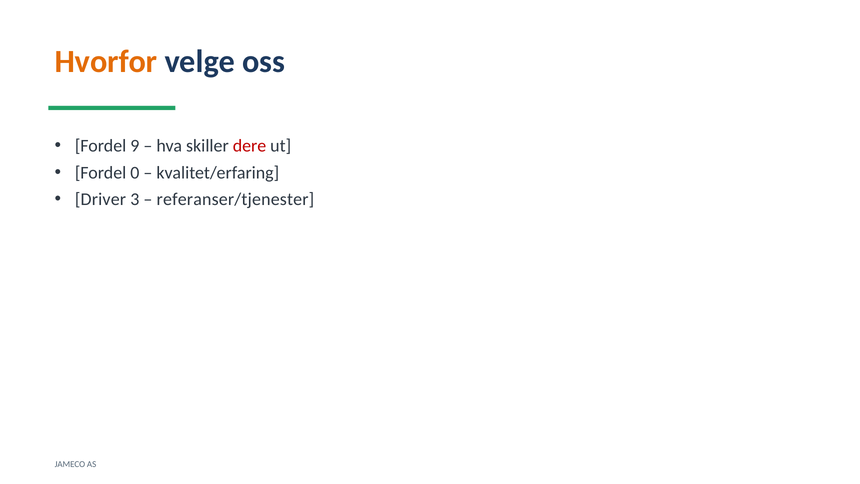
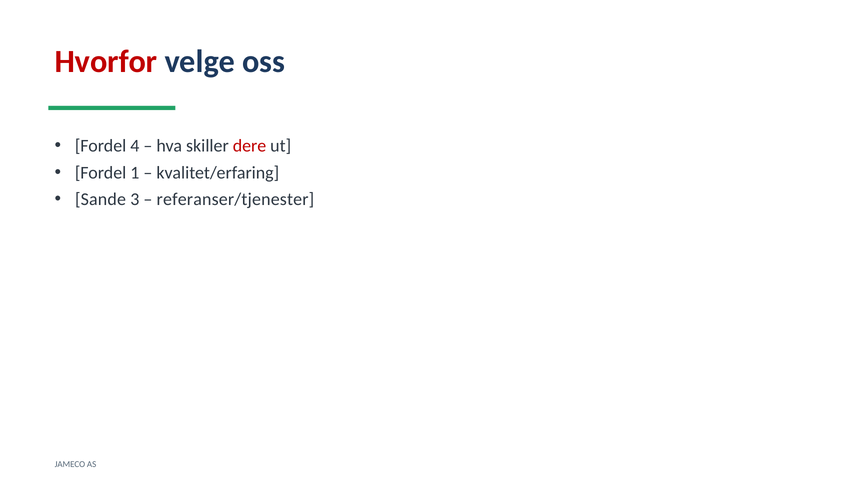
Hvorfor colour: orange -> red (106, 61)
9: 9 -> 4 (135, 146)
0: 0 -> 1 (135, 173)
Driver: Driver -> Sande (100, 199)
